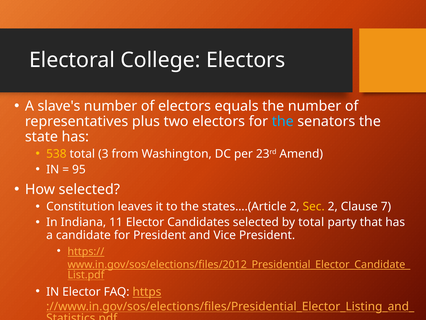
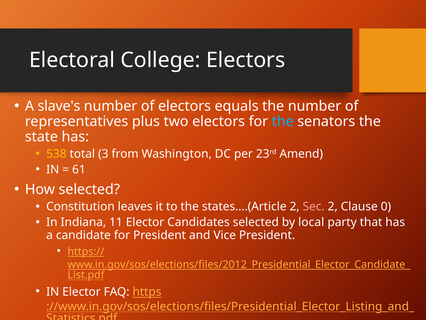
95: 95 -> 61 (79, 169)
Sec colour: yellow -> pink (314, 206)
7: 7 -> 0 (386, 206)
by total: total -> local (311, 222)
